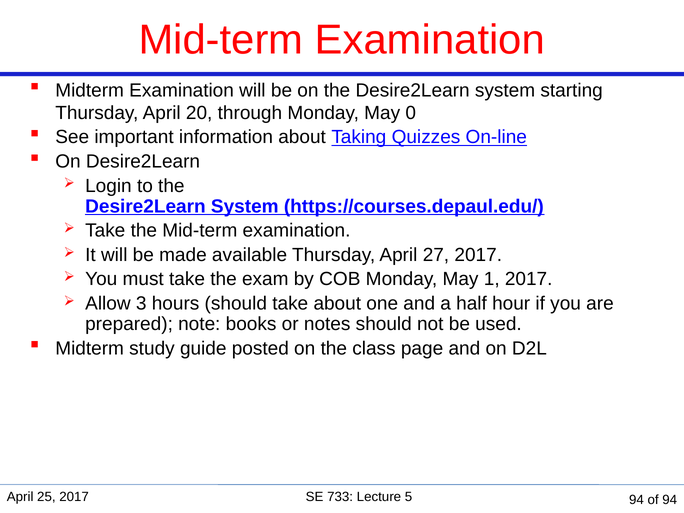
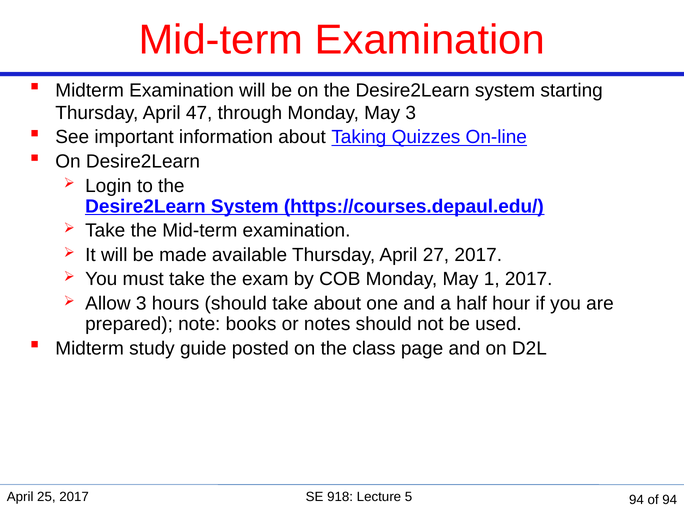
20: 20 -> 47 (199, 113)
May 0: 0 -> 3 (411, 113)
733: 733 -> 918 (340, 497)
